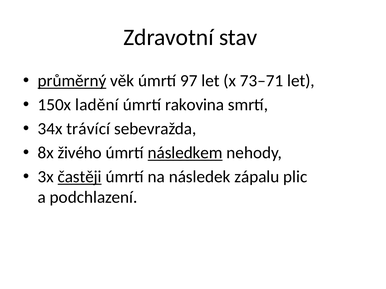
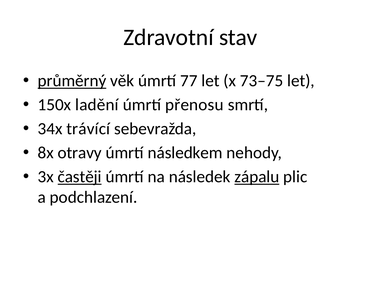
97: 97 -> 77 (189, 81)
73–71: 73–71 -> 73–75 (262, 81)
rakovina: rakovina -> přenosu (194, 105)
živého: živého -> otravy (80, 153)
následkem underline: present -> none (185, 153)
zápalu underline: none -> present (257, 177)
